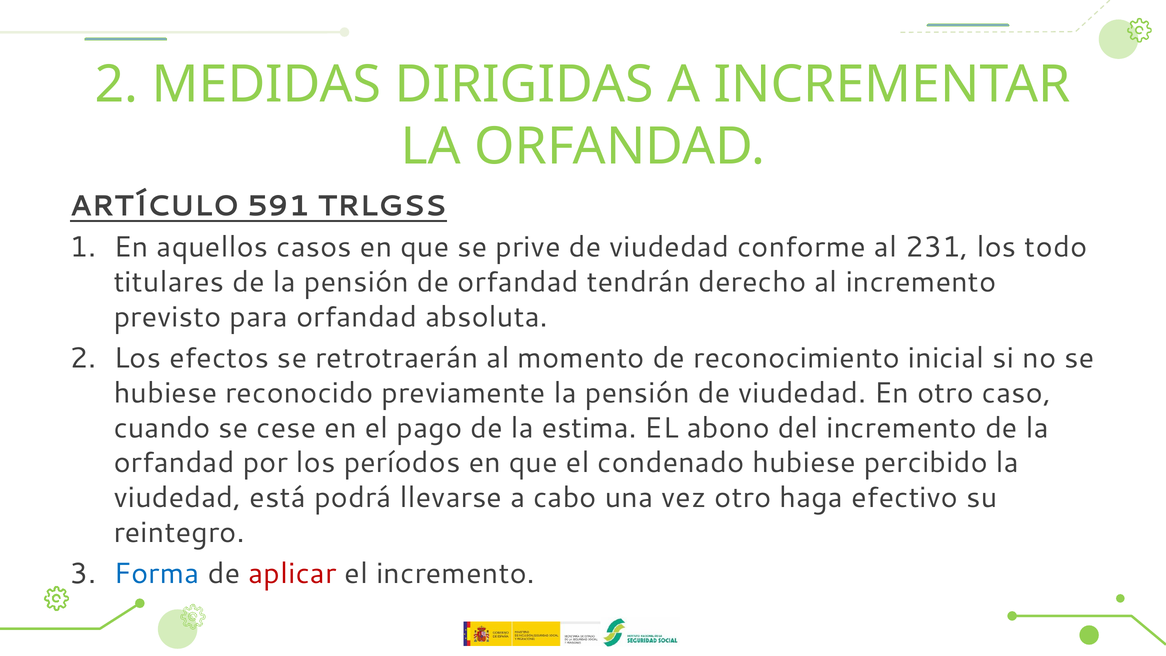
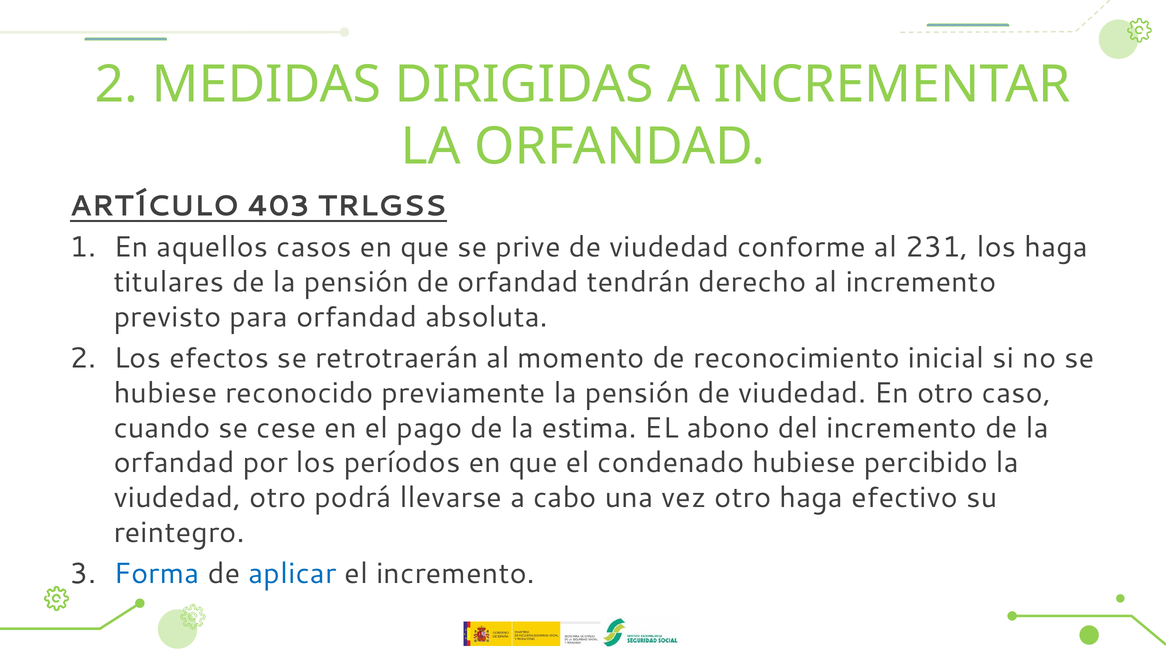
591: 591 -> 403 (279, 206)
los todo: todo -> haga (1056, 247)
viudedad está: está -> otro (278, 498)
aplicar colour: red -> blue (292, 574)
